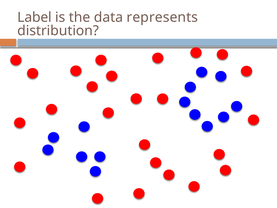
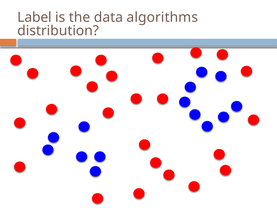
represents: represents -> algorithms (162, 17)
